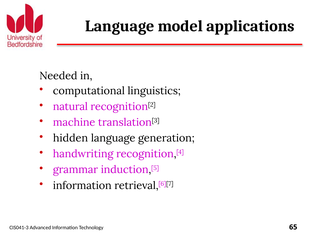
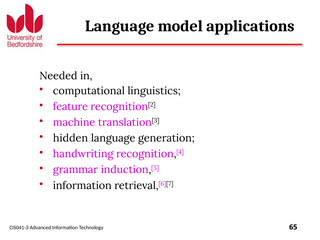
natural: natural -> feature (70, 107)
